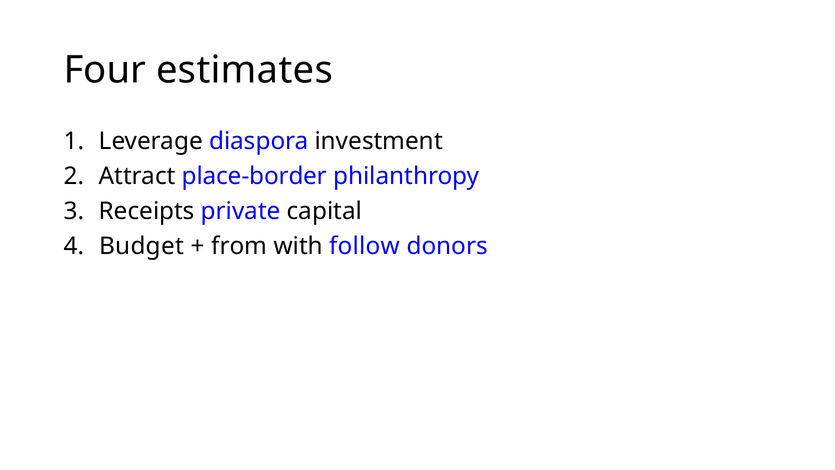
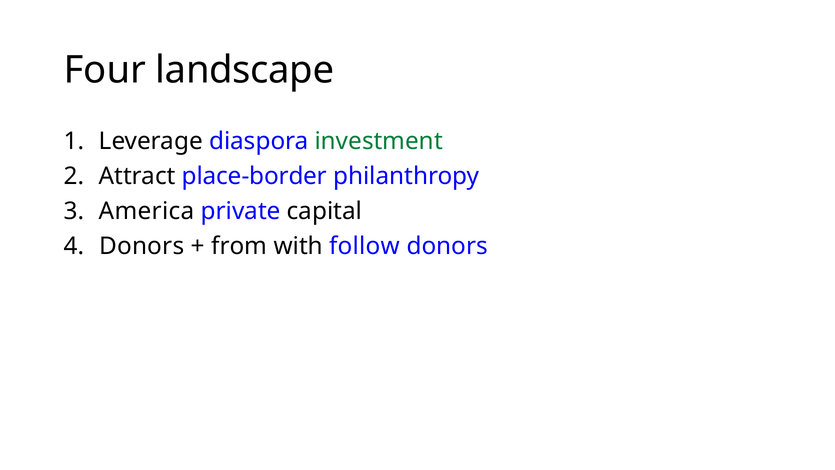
estimates: estimates -> landscape (245, 70)
investment colour: black -> green (379, 141)
Receipts: Receipts -> America (147, 211)
Budget: Budget -> Donors (142, 246)
